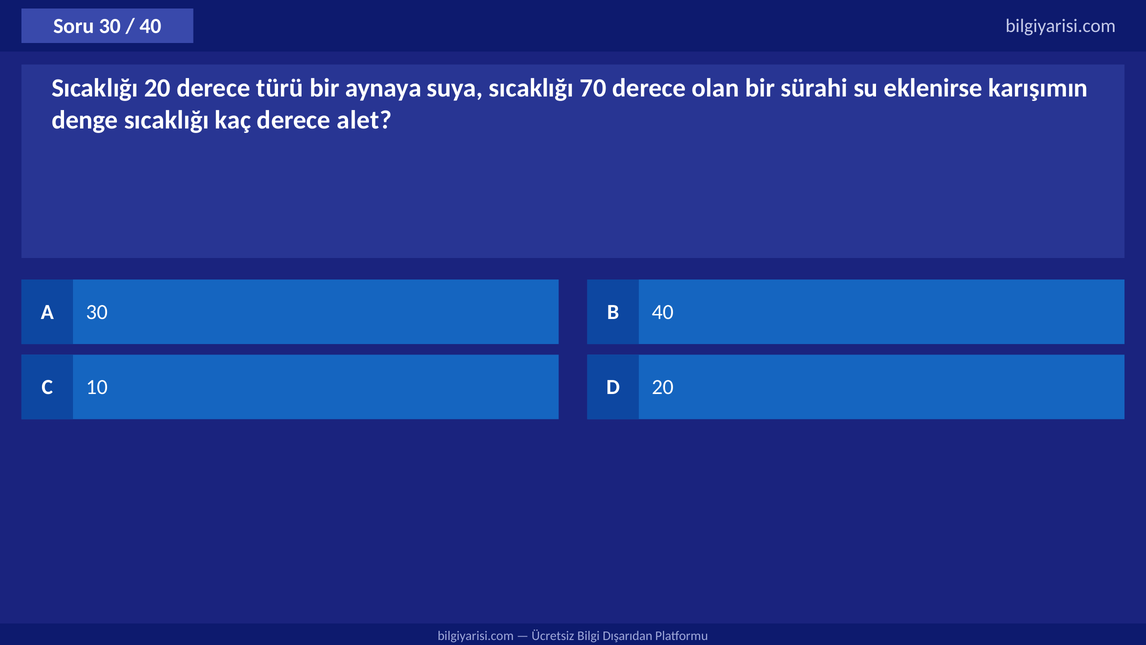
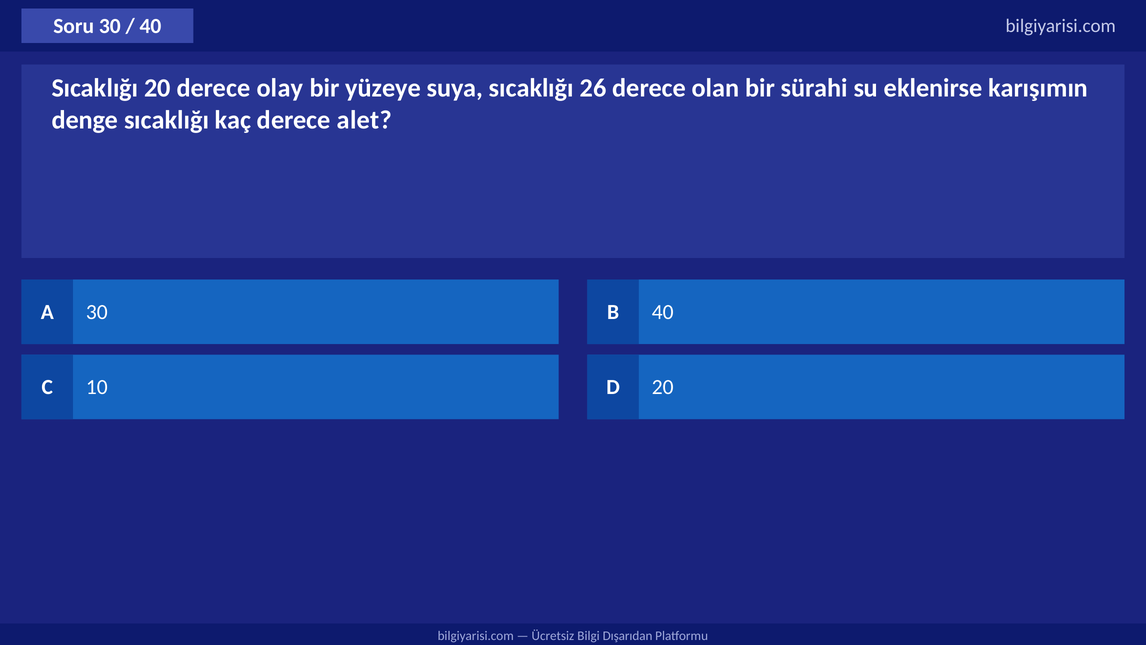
türü: türü -> olay (280, 88)
aynaya: aynaya -> yüzeye (383, 88)
70: 70 -> 26 (593, 88)
